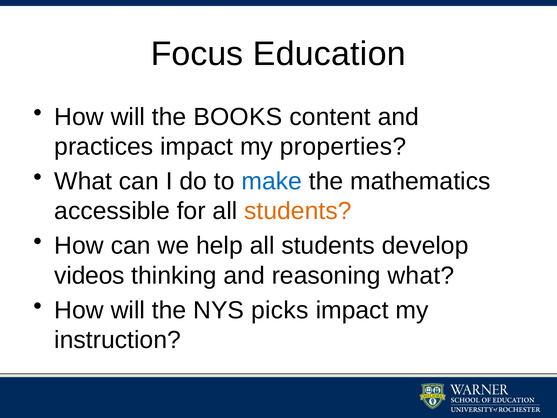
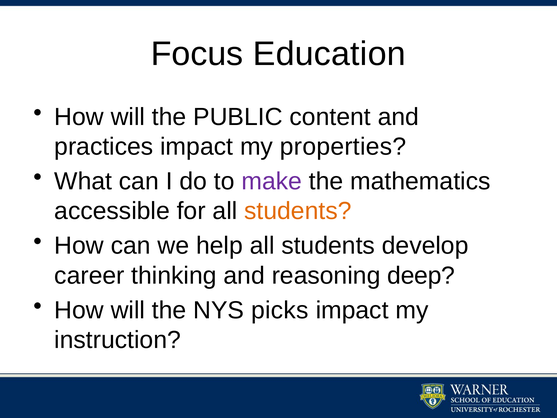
BOOKS: BOOKS -> PUBLIC (238, 117)
make colour: blue -> purple (272, 181)
videos: videos -> career (89, 275)
reasoning what: what -> deep (421, 275)
